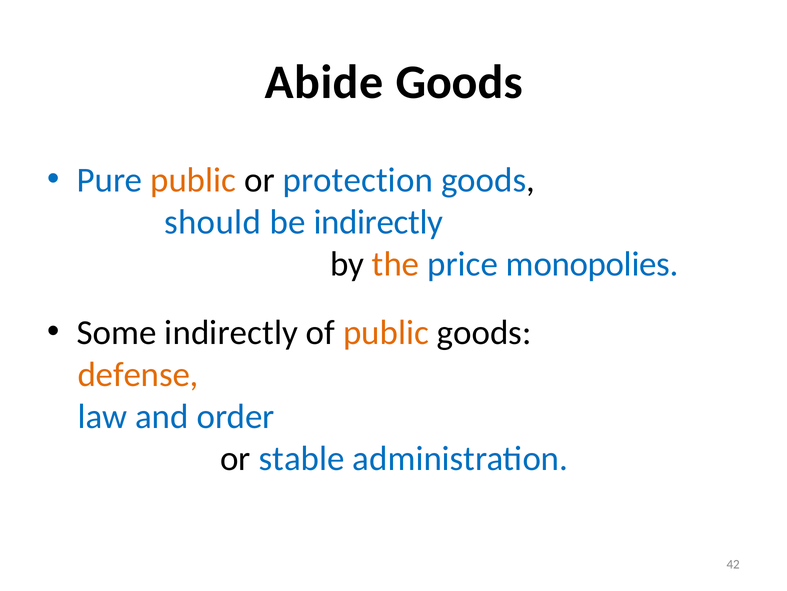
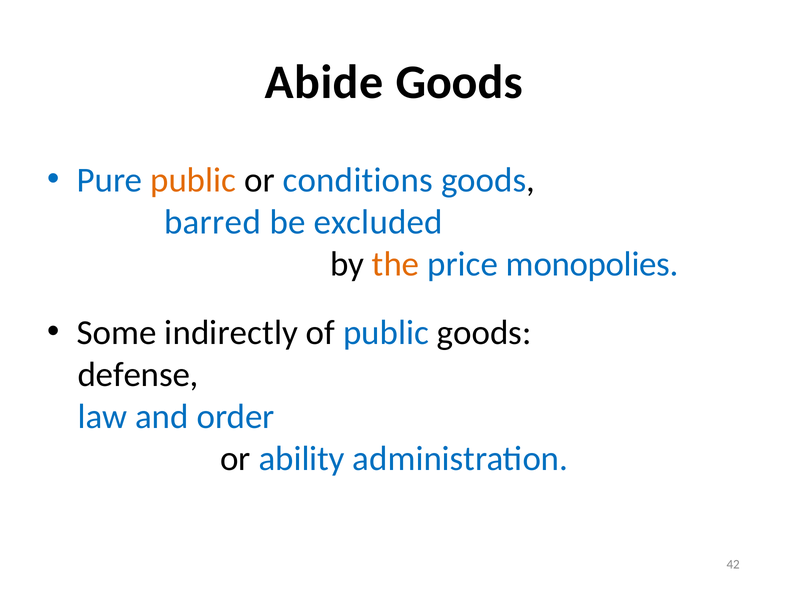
protection: protection -> conditions (358, 180)
should: should -> barred (213, 222)
be indirectly: indirectly -> excluded (378, 222)
public colour: orange -> blue (386, 332)
defense colour: orange -> black (138, 374)
stable: stable -> ability (302, 458)
